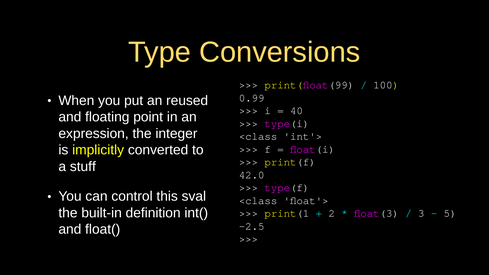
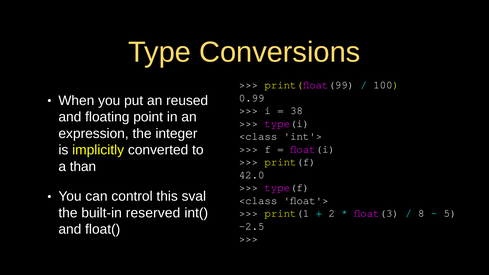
40: 40 -> 38 (297, 111)
stuff: stuff -> than (83, 167)
definition: definition -> reserved (153, 213)
3: 3 -> 8 (421, 213)
